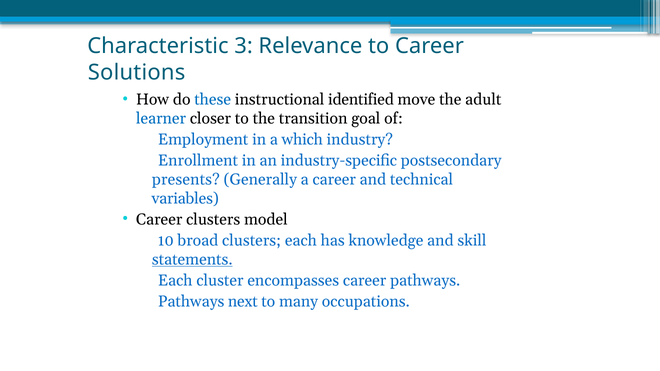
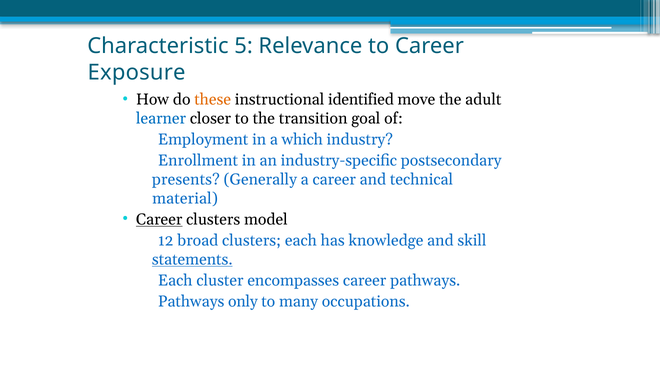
3: 3 -> 5 (244, 46)
Solutions: Solutions -> Exposure (137, 73)
these colour: blue -> orange (213, 100)
variables: variables -> material (185, 199)
Career underline: none -> present (159, 220)
10: 10 -> 12 (166, 241)
next: next -> only (243, 302)
